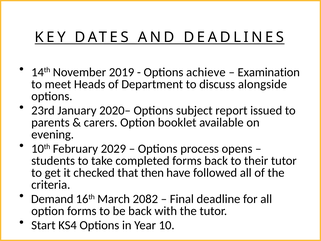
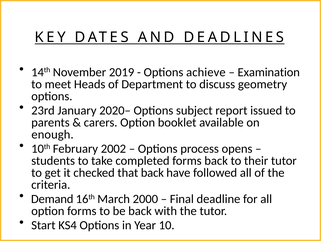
alongside: alongside -> geometry (263, 84)
evening: evening -> enough (53, 134)
2029: 2029 -> 2002 (113, 149)
that then: then -> back (152, 173)
2082: 2082 -> 2000 (145, 199)
